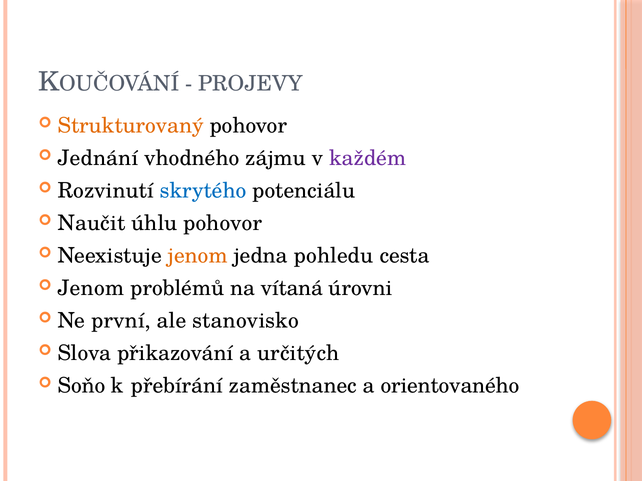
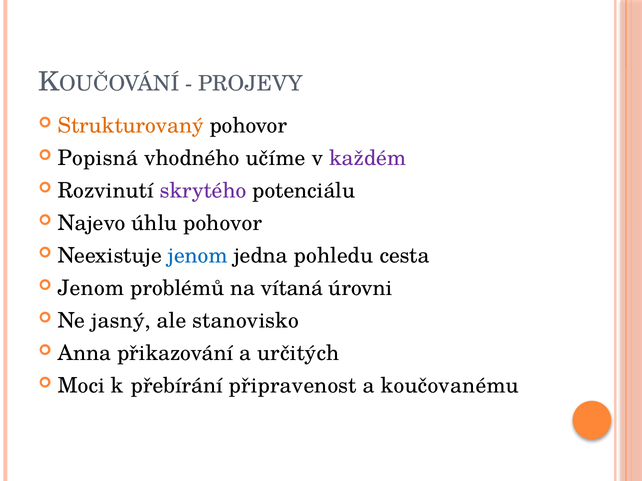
Jednání: Jednání -> Popisná (98, 158)
zájmu: zájmu -> učíme (276, 158)
skrytého colour: blue -> purple (203, 191)
Naučit: Naučit -> Najevo (92, 223)
jenom colour: orange -> blue (198, 256)
první: první -> jasný (121, 321)
Slova: Slova -> Anna (84, 354)
Soňo: Soňo -> Moci (81, 386)
zaměstnanec: zaměstnanec -> připravenost (293, 386)
orientovaného: orientovaného -> koučovanému (450, 386)
